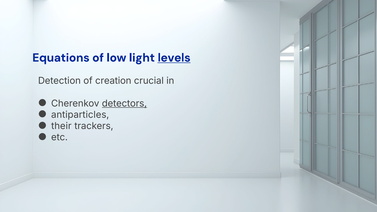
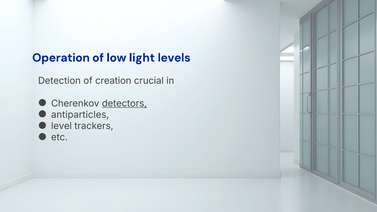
Equations: Equations -> Operation (61, 58)
levels underline: present -> none (174, 58)
their: their -> level (61, 126)
